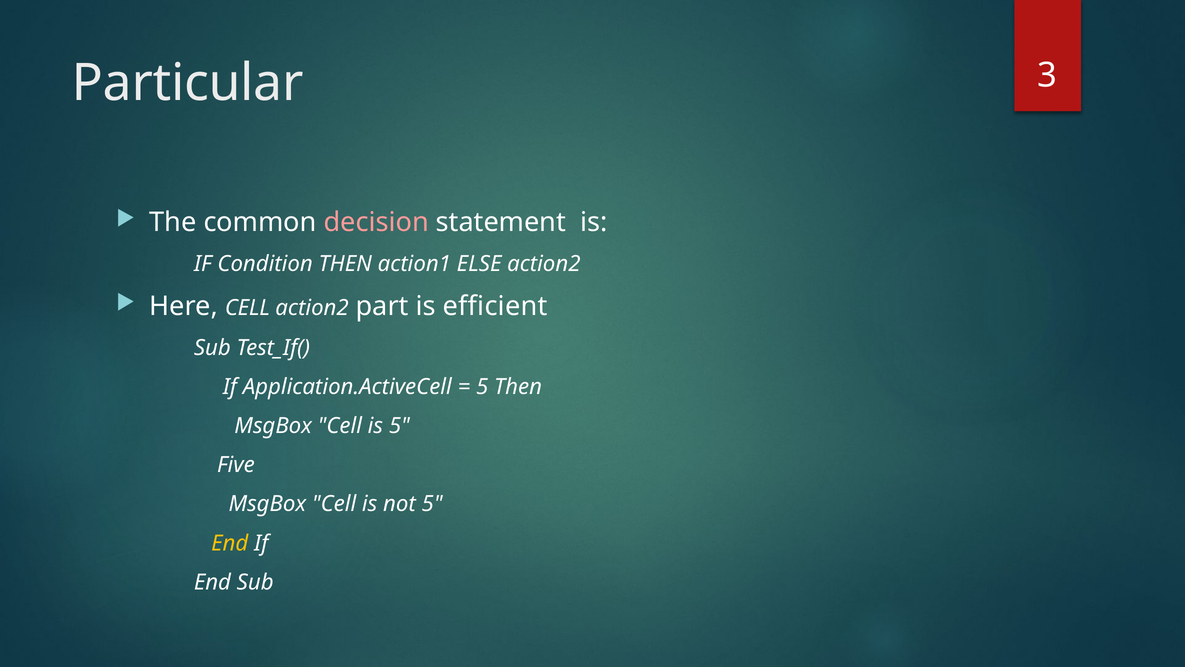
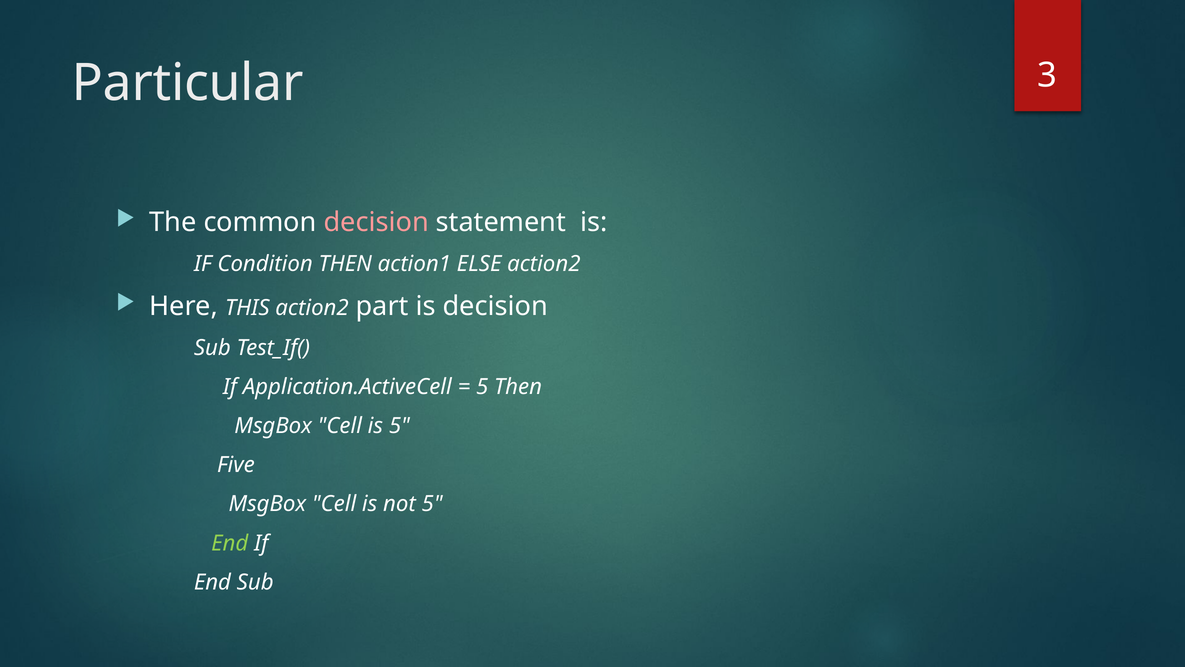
Here CELL: CELL -> THIS (247, 308)
is efficient: efficient -> decision (495, 306)
End colour: yellow -> light green (230, 543)
